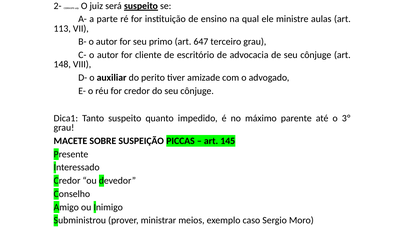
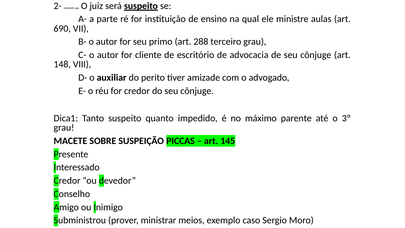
113: 113 -> 690 (62, 29)
647: 647 -> 288 (201, 42)
